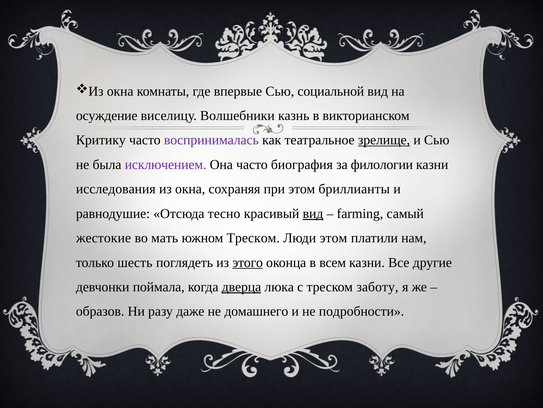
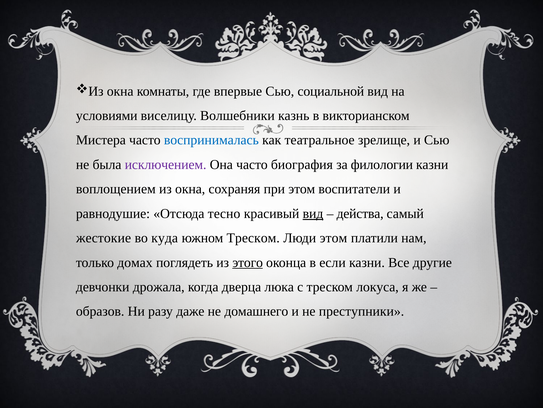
осуждение: осуждение -> условиями (107, 115)
Критику: Критику -> Мистера (101, 140)
воспринималась colour: purple -> blue (211, 140)
зрелище underline: present -> none (384, 140)
исследования: исследования -> воплощением (116, 189)
бриллианты: бриллианты -> воспитатели (354, 189)
farming: farming -> действа (360, 213)
мать: мать -> куда (165, 238)
шесть: шесть -> домах (135, 262)
всем: всем -> если (333, 262)
поймала: поймала -> дрожала (159, 286)
дверца underline: present -> none (241, 286)
заботу: заботу -> локуса (377, 286)
подробности: подробности -> преступники (362, 311)
